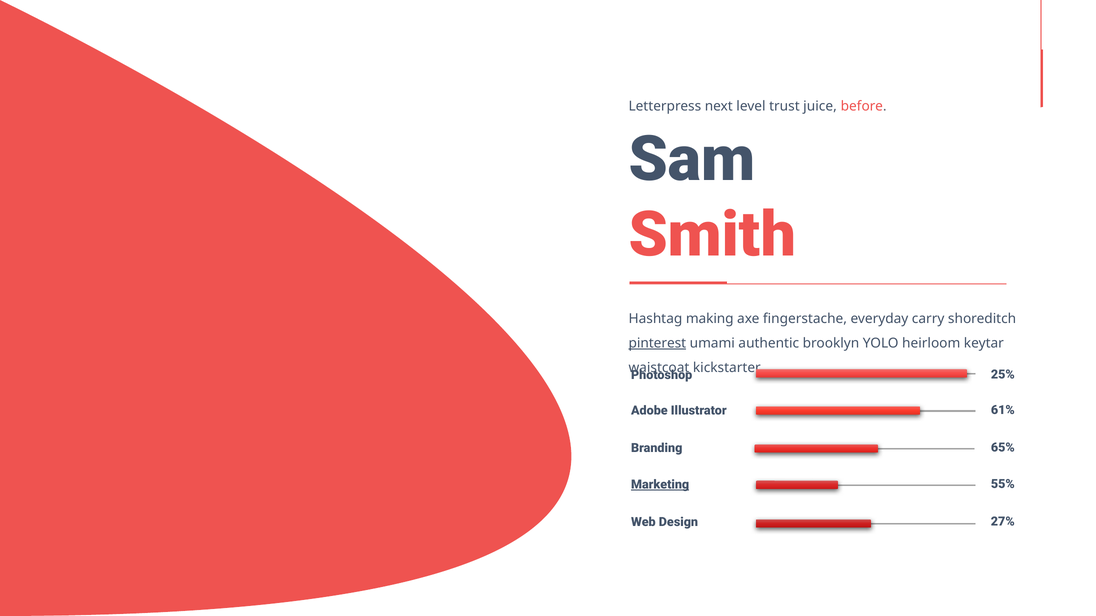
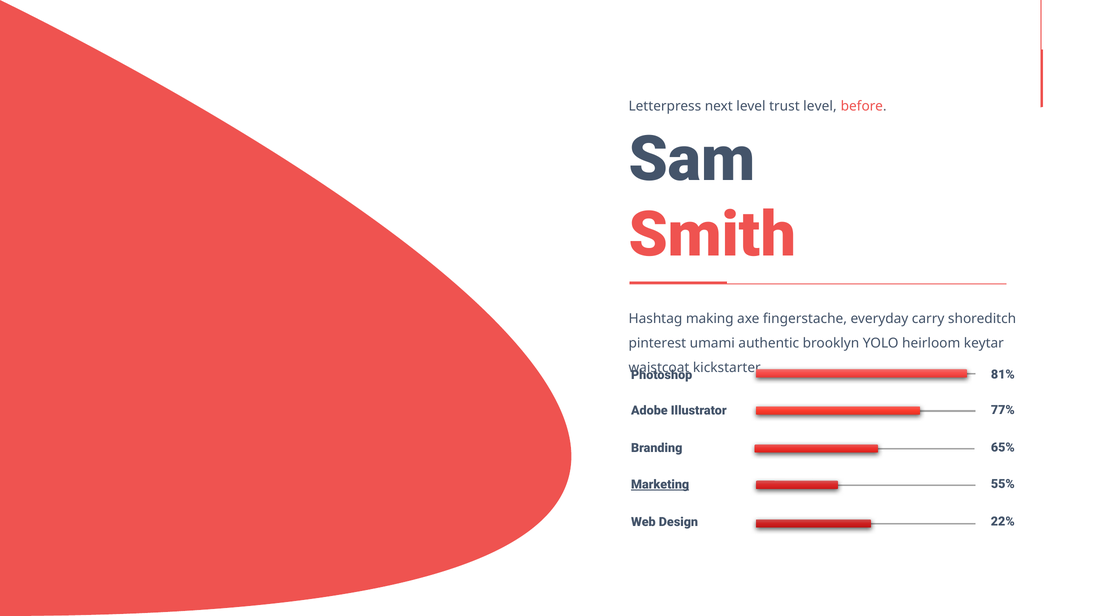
trust juice: juice -> level (820, 106)
pinterest underline: present -> none (657, 344)
25%: 25% -> 81% (1003, 375)
61%: 61% -> 77% (1003, 410)
27%: 27% -> 22% (1003, 522)
